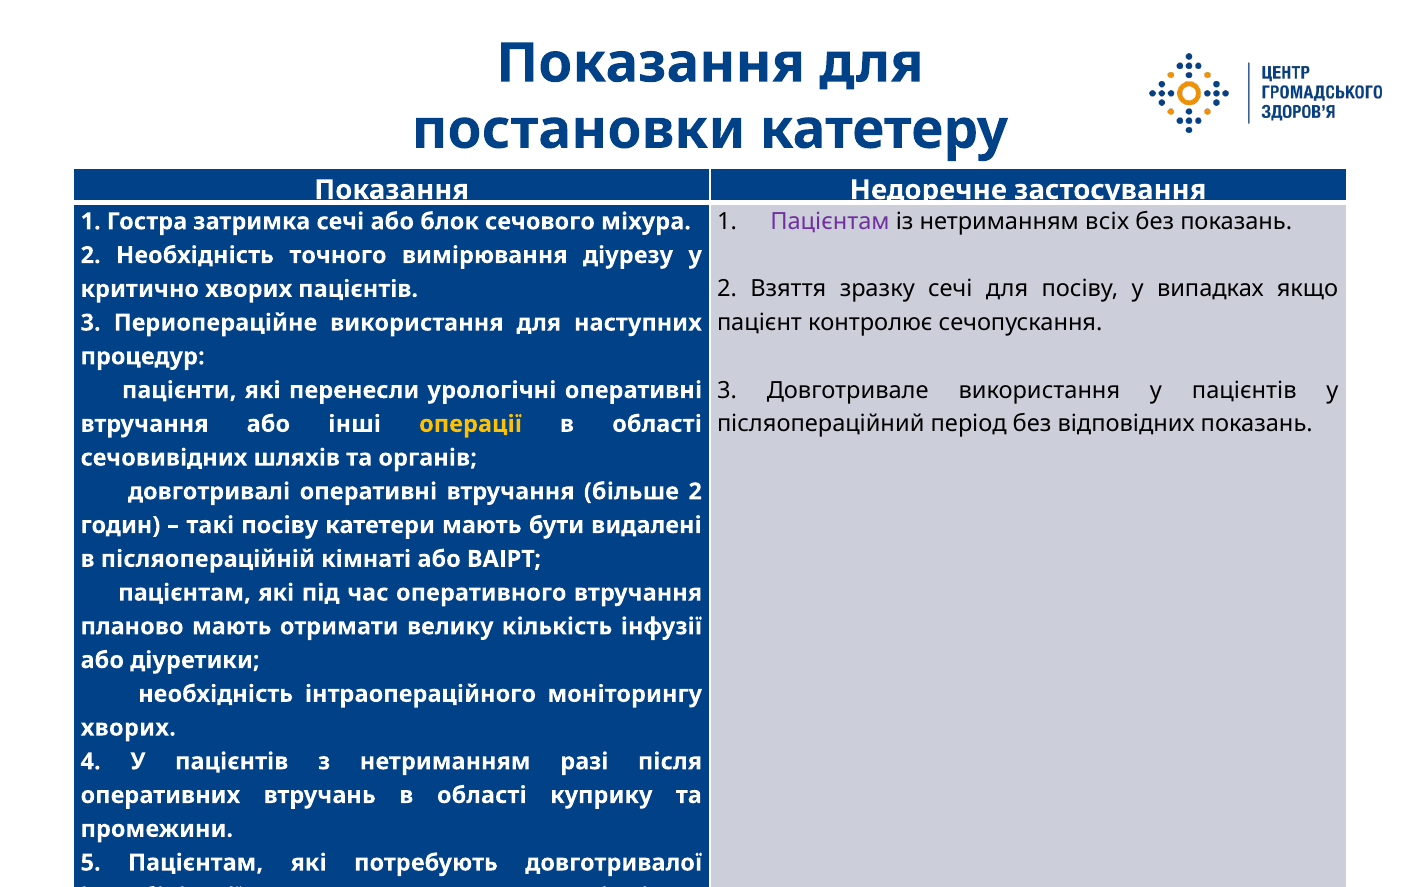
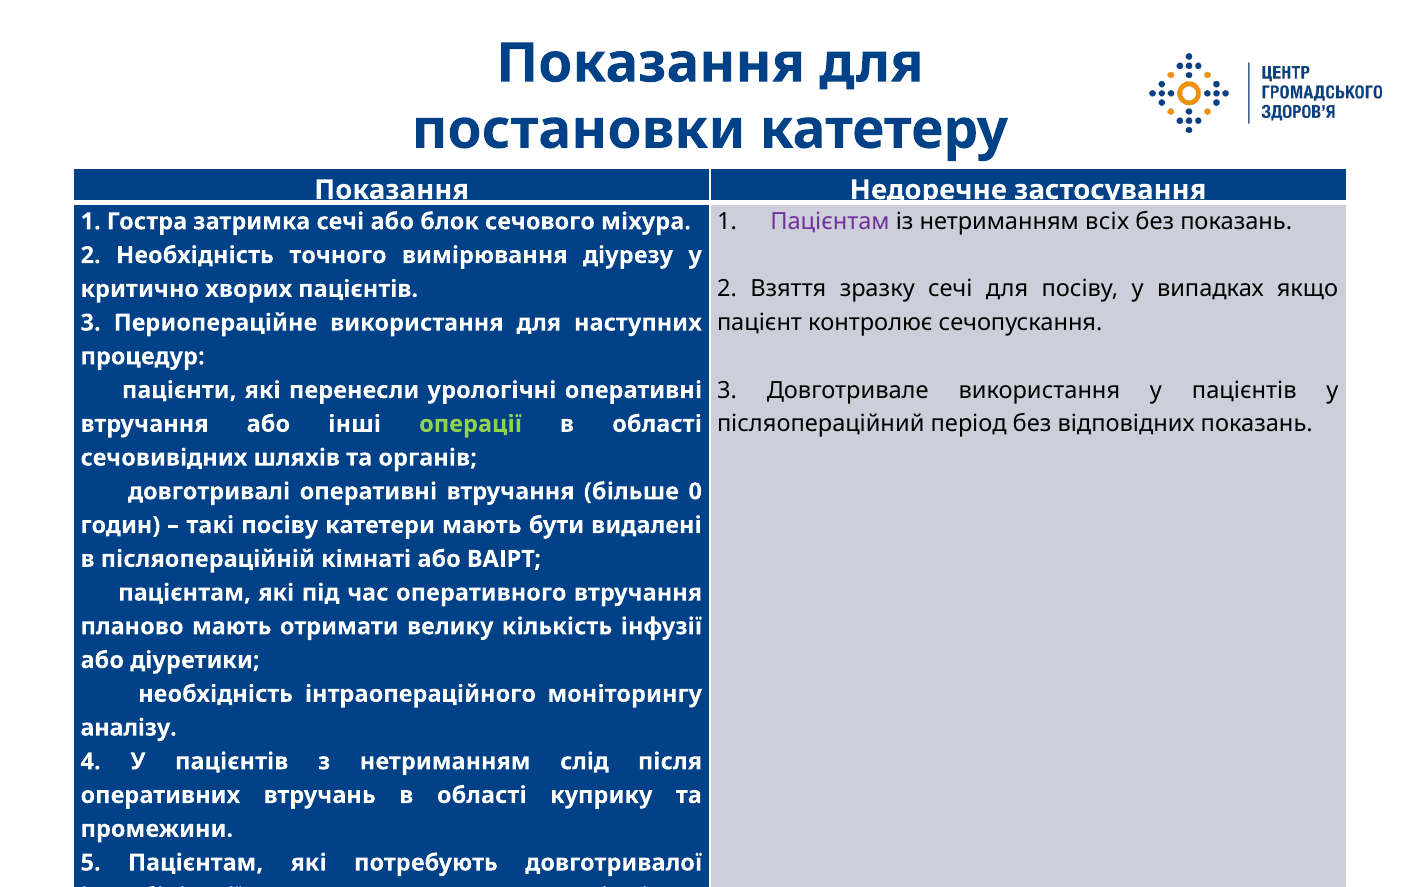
операції colour: yellow -> light green (470, 424)
більше 2: 2 -> 0 (695, 492)
хворих: хворих -> аналізу (129, 728)
нетриманням разі: разі -> слід (584, 762)
